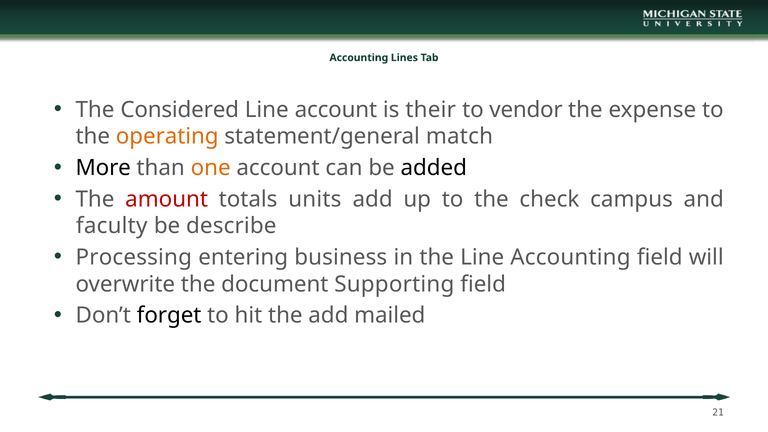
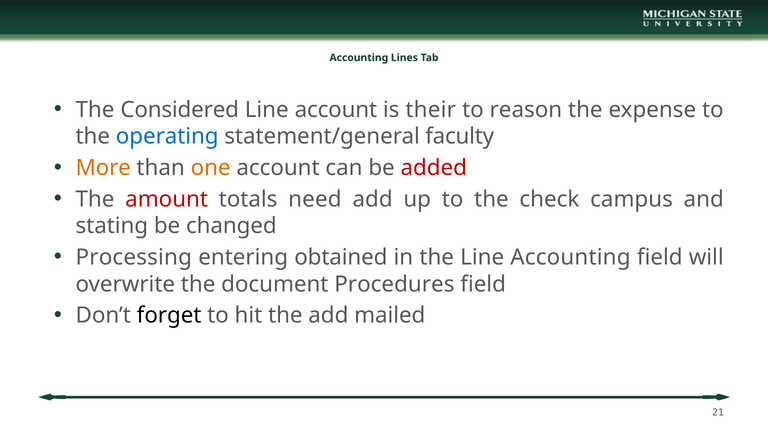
vendor: vendor -> reason (526, 110)
operating colour: orange -> blue (167, 137)
match: match -> faculty (460, 137)
More colour: black -> orange (103, 168)
added colour: black -> red (434, 168)
units: units -> need (315, 199)
faculty: faculty -> stating (112, 226)
describe: describe -> changed (231, 226)
business: business -> obtained (341, 257)
Supporting: Supporting -> Procedures (394, 284)
